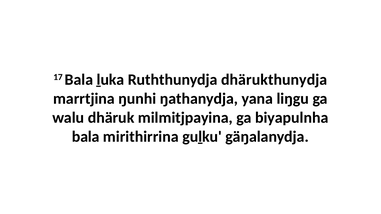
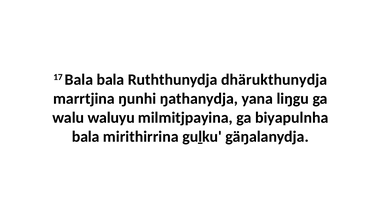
Bala ḻuka: ḻuka -> bala (111, 80)
dhäruk: dhäruk -> waluyu (111, 118)
